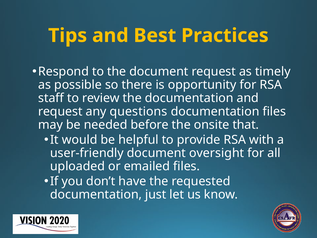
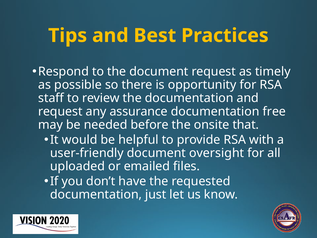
questions: questions -> assurance (139, 111)
documentation files: files -> free (274, 111)
